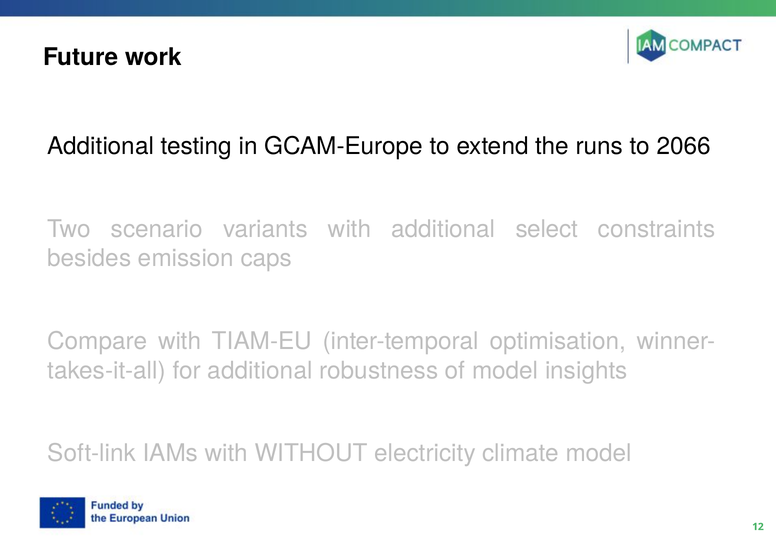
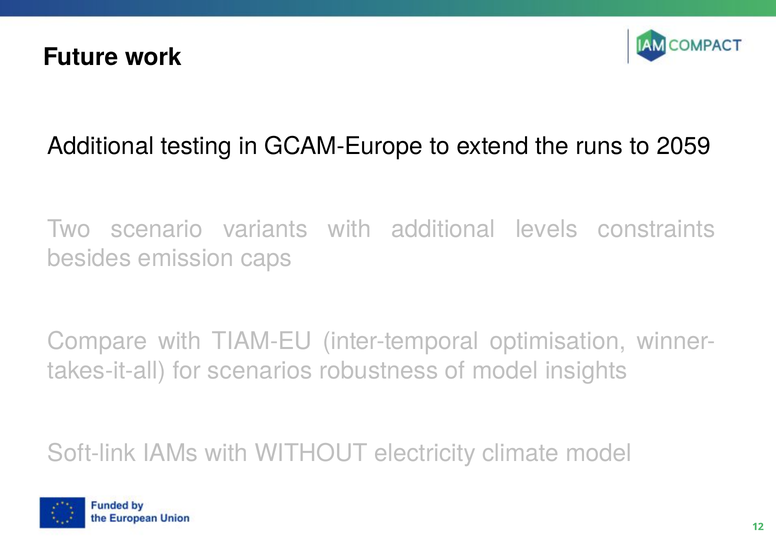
2066: 2066 -> 2059 (684, 146)
select: select -> levels (547, 229)
for additional: additional -> scenarios (260, 370)
